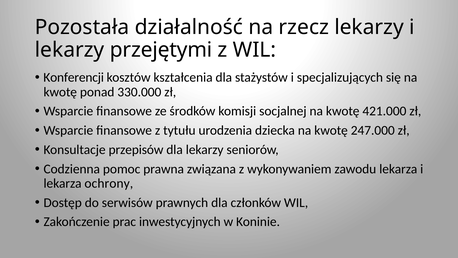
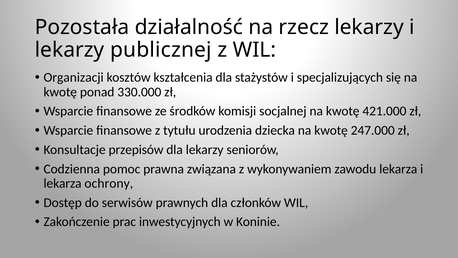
przejętymi: przejętymi -> publicznej (161, 50)
Konferencji: Konferencji -> Organizacji (74, 77)
